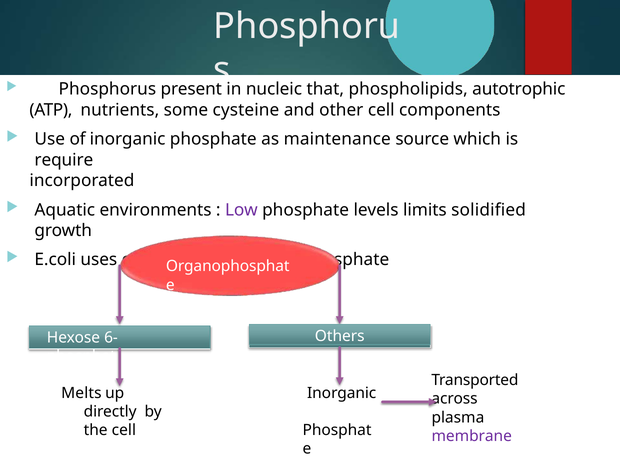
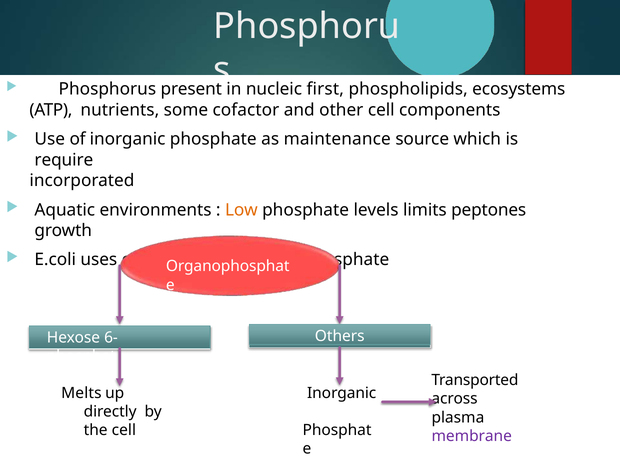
that: that -> first (325, 89)
autotrophic: autotrophic -> ecosystems (519, 89)
cysteine: cysteine -> cofactor (246, 110)
Low colour: purple -> orange (241, 210)
solidified: solidified -> peptones (489, 210)
